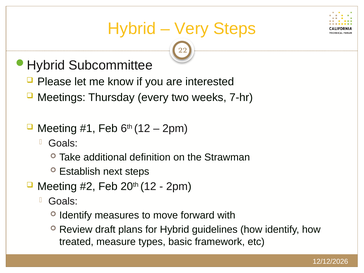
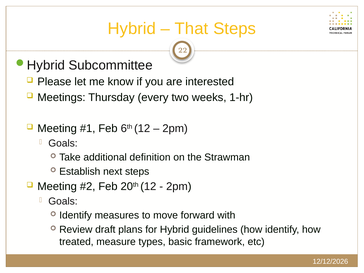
Very: Very -> That (191, 29)
7-hr: 7-hr -> 1-hr (241, 97)
